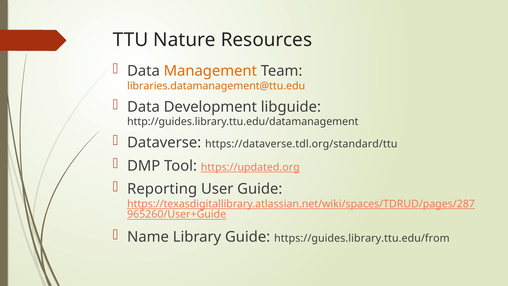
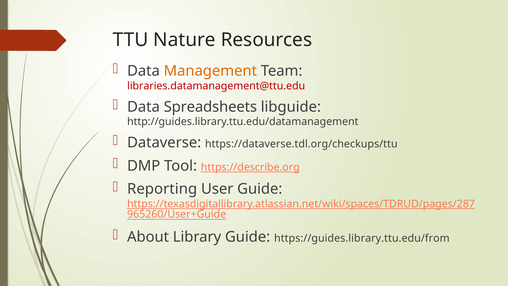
libraries.datamanagement@ttu.edu colour: orange -> red (216, 86)
Development: Development -> Spreadsheets (210, 107)
https://dataverse.tdl.org/standard/ttu: https://dataverse.tdl.org/standard/ttu -> https://dataverse.tdl.org/checkups/ttu (301, 144)
https://updated.org: https://updated.org -> https://describe.org (250, 167)
Name: Name -> About (148, 237)
